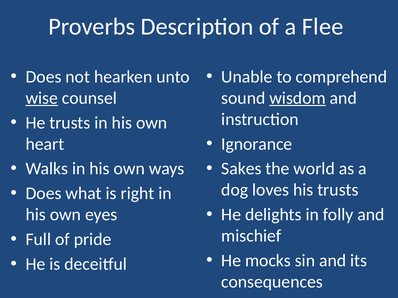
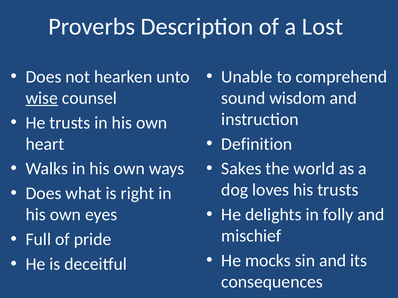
Flee: Flee -> Lost (323, 27)
wisdom underline: present -> none (298, 98)
Ignorance: Ignorance -> Definition (257, 144)
